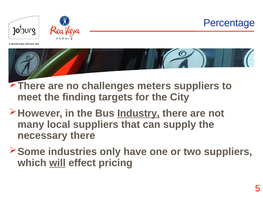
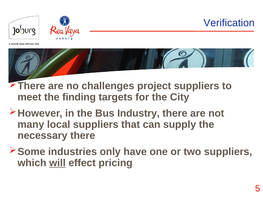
Percentage: Percentage -> Verification (229, 23)
meters: meters -> project (154, 86)
Industry underline: present -> none (138, 113)
